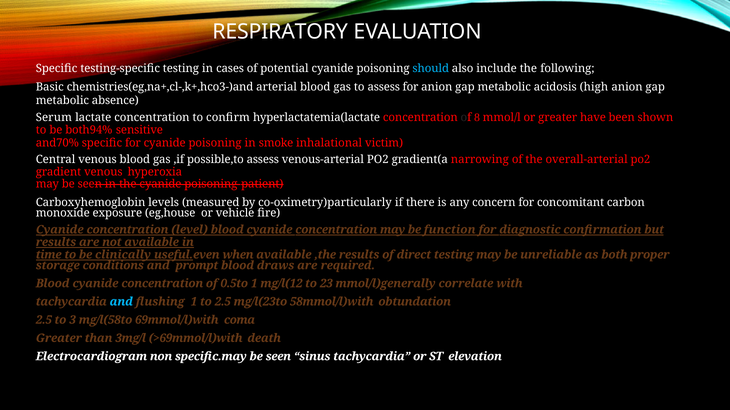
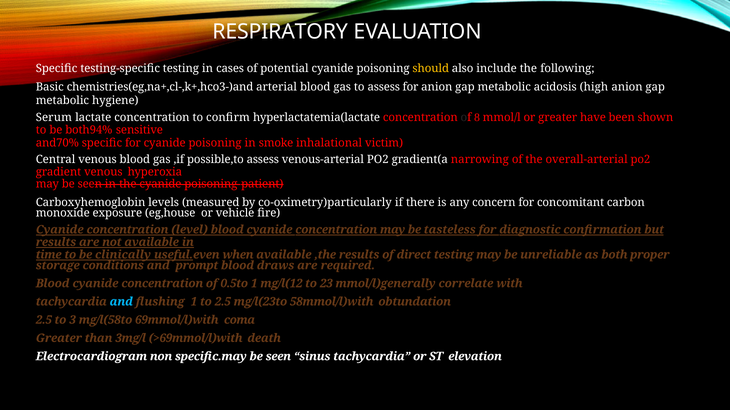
should colour: light blue -> yellow (431, 69)
absence: absence -> hygiene (115, 101)
function: function -> tasteless (450, 230)
